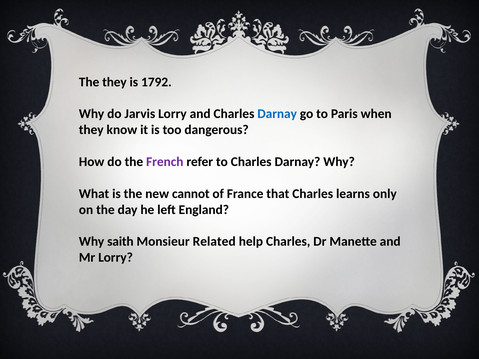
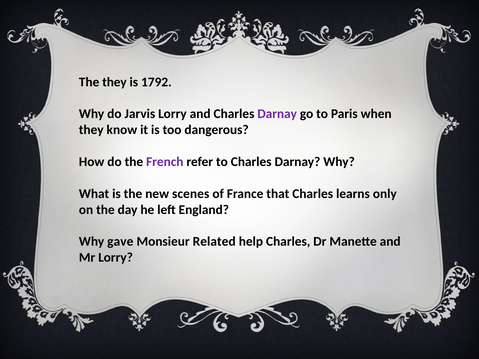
Darnay colour: blue -> purple (277, 114)
cannot: cannot -> scenes (191, 194)
saith: saith -> gave (120, 242)
